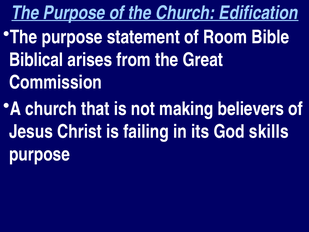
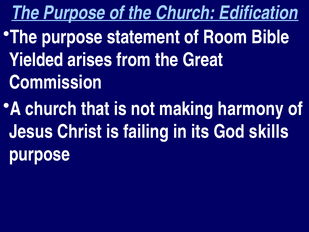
Biblical: Biblical -> Yielded (36, 60)
believers: believers -> harmony (251, 109)
